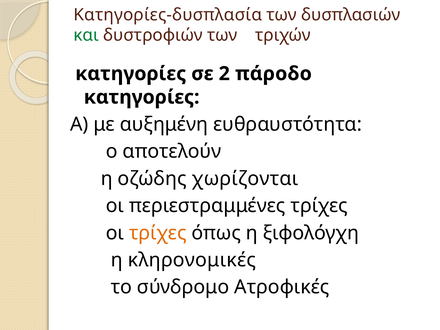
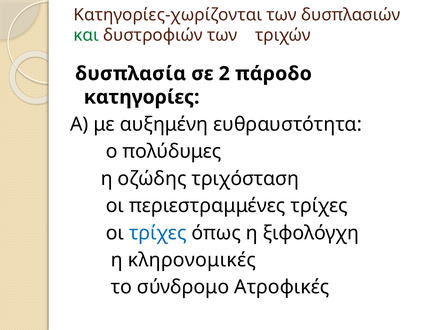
Κατηγορίες-δυσπλασία: Κατηγορίες-δυσπλασία -> Κατηγορίες-χωρίζονται (168, 15)
κατηγορίες: κατηγορίες -> δυσπλασία (131, 74)
αποτελούν: αποτελούν -> πολύδυμες (172, 151)
χωρίζονται: χωρίζονται -> τριχόσταση (245, 179)
τρίχες colour: orange -> blue (158, 233)
